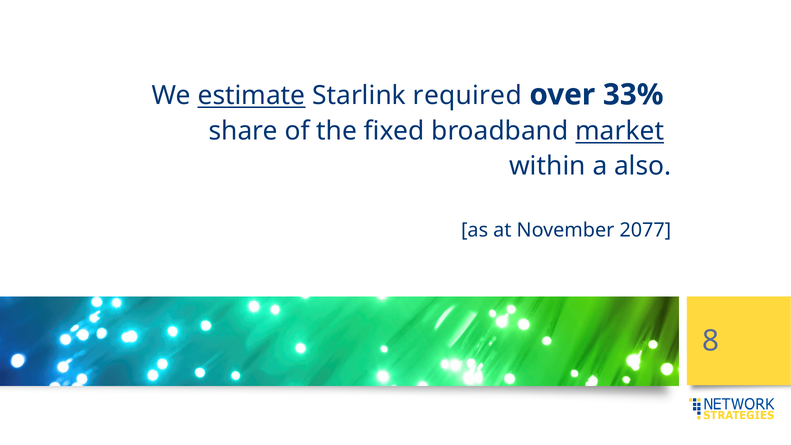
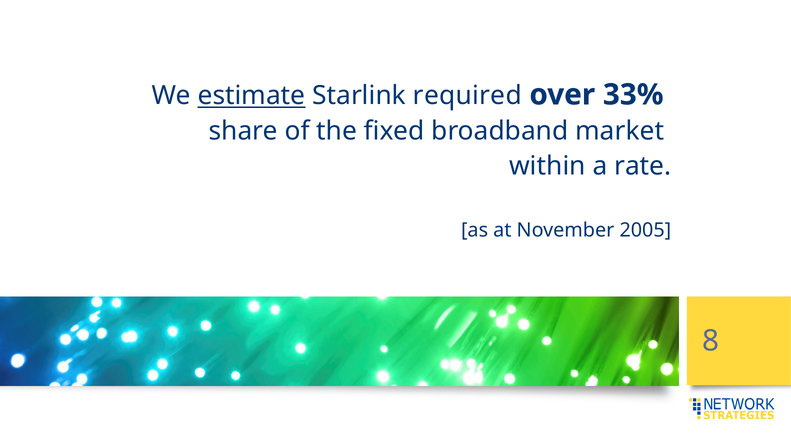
market underline: present -> none (620, 131)
also: also -> rate (643, 166)
2077: 2077 -> 2005 (645, 230)
